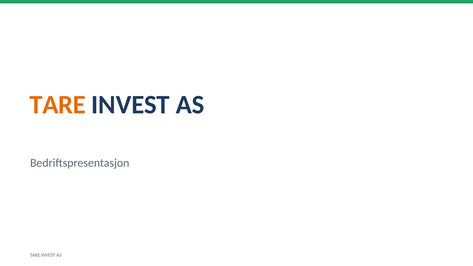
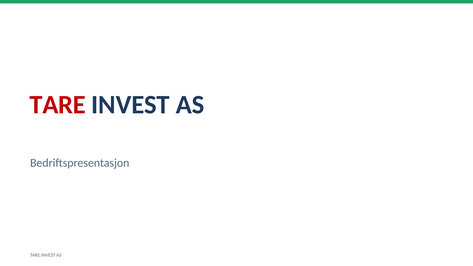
TARE colour: orange -> red (58, 105)
